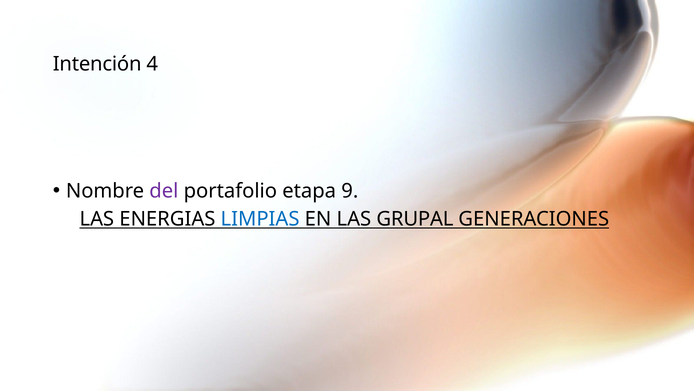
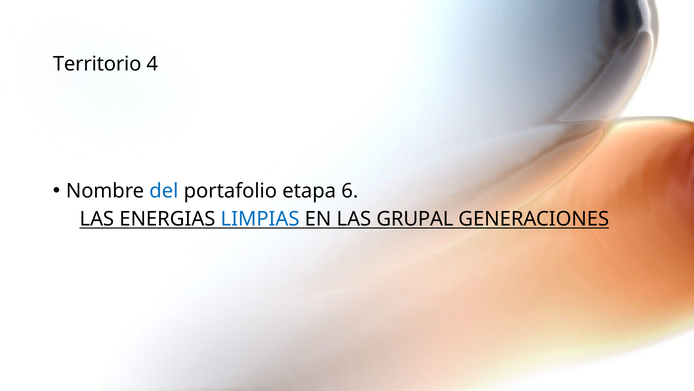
Intención: Intención -> Territorio (97, 64)
del colour: purple -> blue (164, 191)
9: 9 -> 6 (350, 191)
